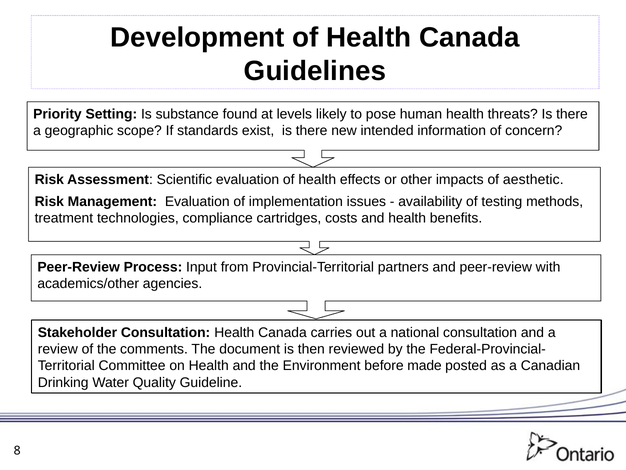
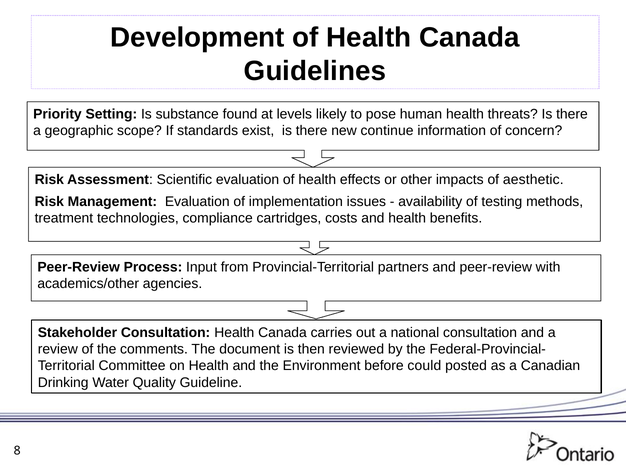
intended: intended -> continue (387, 131)
made: made -> could (424, 365)
